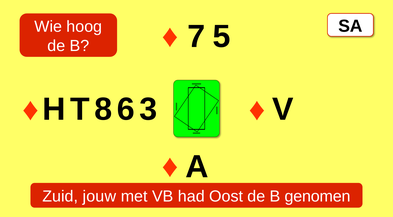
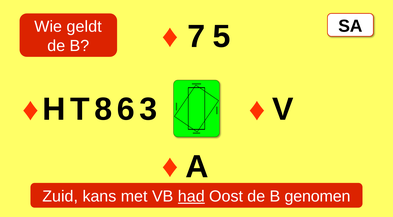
hoog: hoog -> geldt (84, 27)
jouw: jouw -> kans (99, 197)
had underline: none -> present (191, 197)
